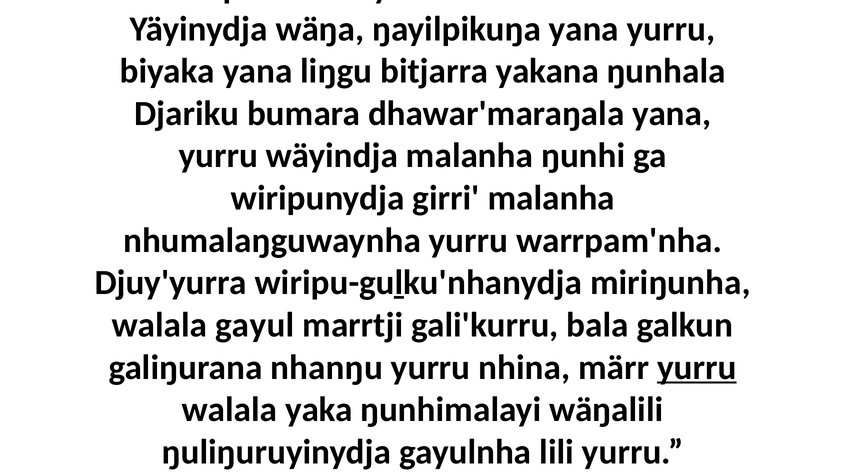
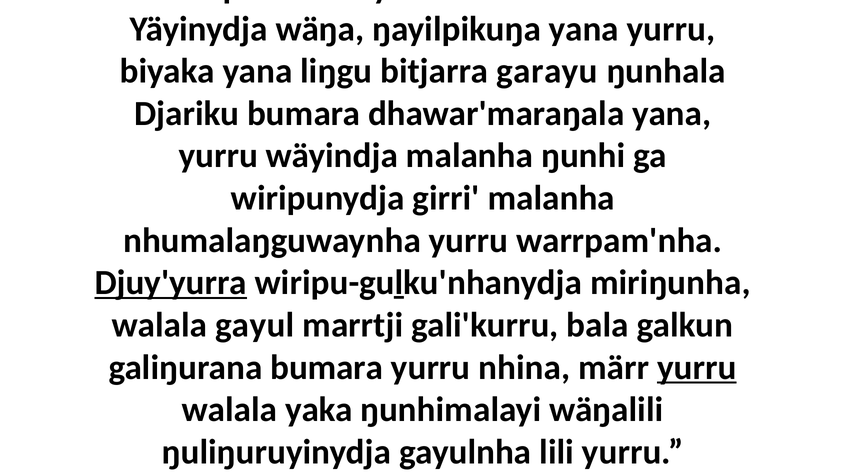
yakana: yakana -> garayu (547, 71)
Djuy'yurra underline: none -> present (171, 283)
galiŋurana nhanŋu: nhanŋu -> bumara (327, 367)
